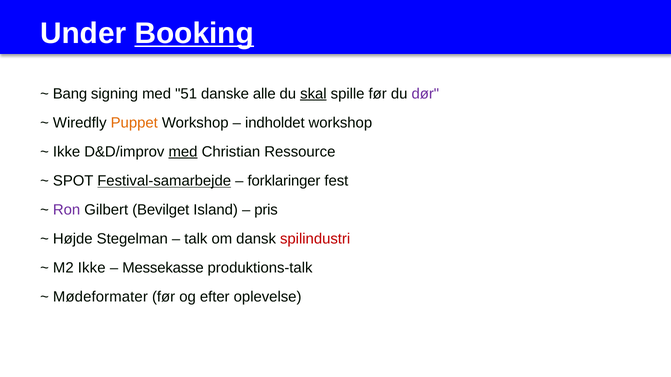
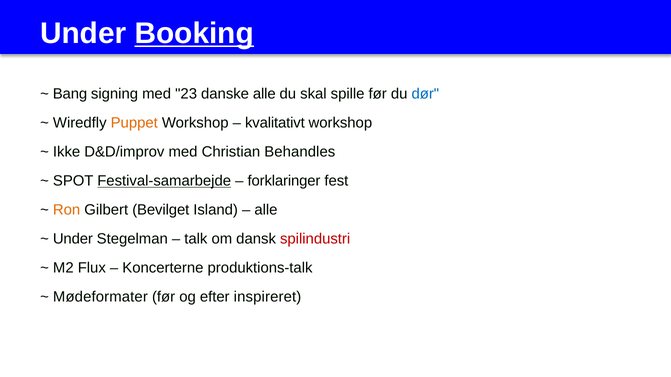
51: 51 -> 23 (186, 94)
skal underline: present -> none (313, 94)
dør colour: purple -> blue (425, 94)
indholdet: indholdet -> kvalitativt (275, 123)
med underline: present -> none (183, 152)
Ressource: Ressource -> Behandles (300, 152)
Ron colour: purple -> orange (67, 210)
pris: pris -> alle (266, 210)
Højde: Højde -> Under (73, 239)
M2 Ikke: Ikke -> Flux (92, 268)
Messekasse: Messekasse -> Koncerterne (163, 268)
oplevelse: oplevelse -> inspireret (268, 297)
